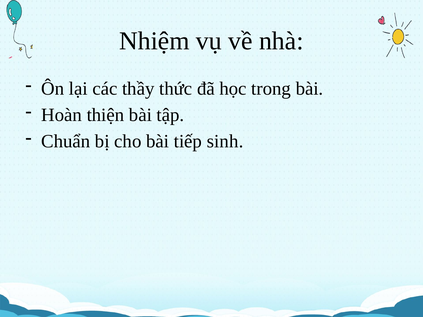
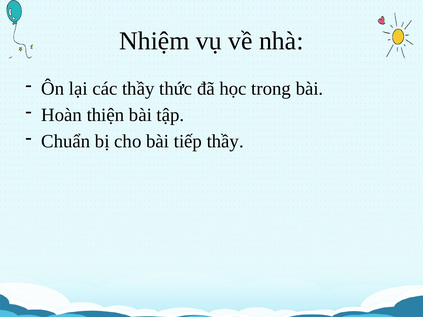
tiếp sinh: sinh -> thầy (225, 141)
